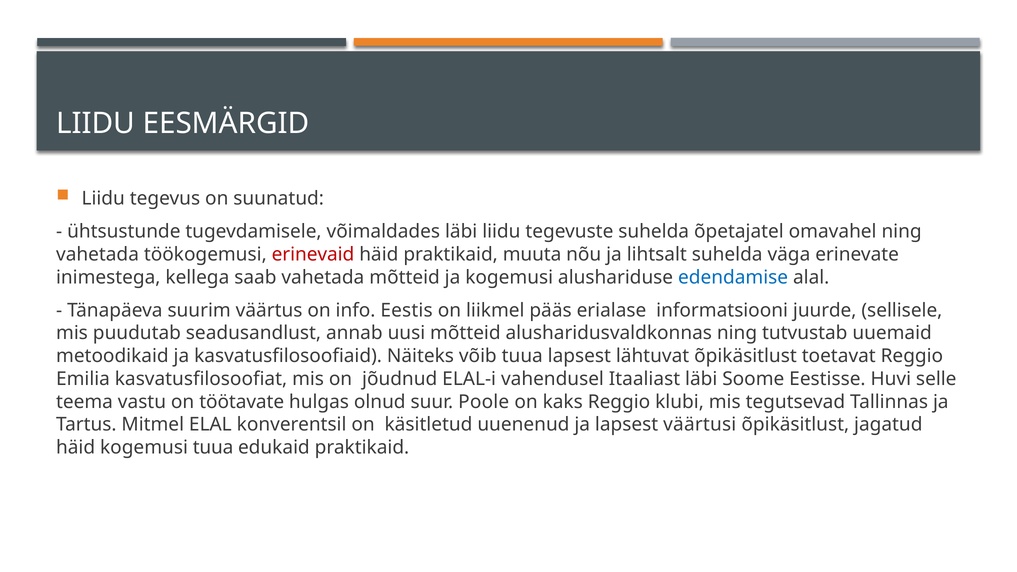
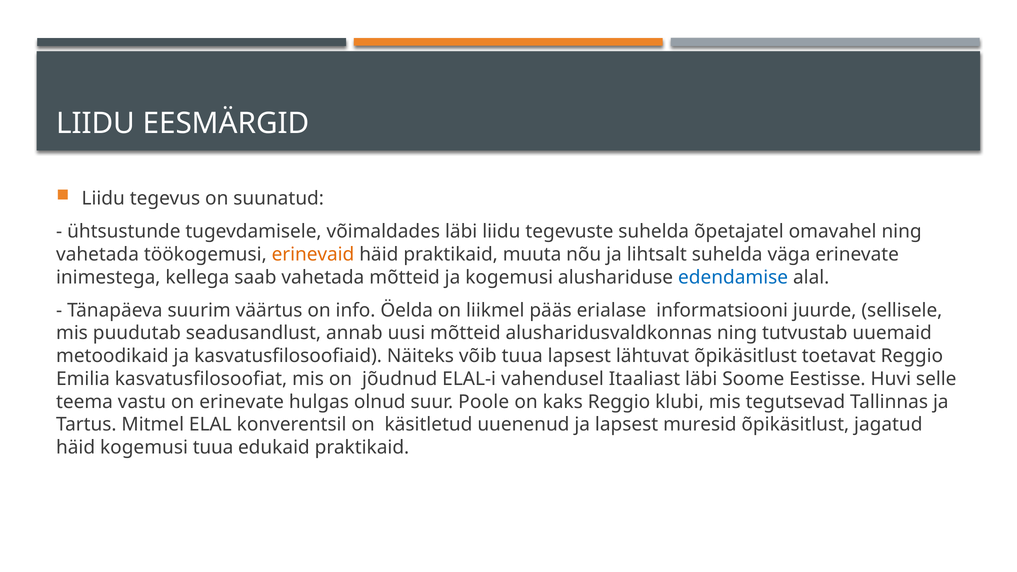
erinevaid colour: red -> orange (313, 254)
Eestis: Eestis -> Öelda (407, 310)
on töötavate: töötavate -> erinevate (242, 402)
väärtusi: väärtusi -> muresid (700, 425)
